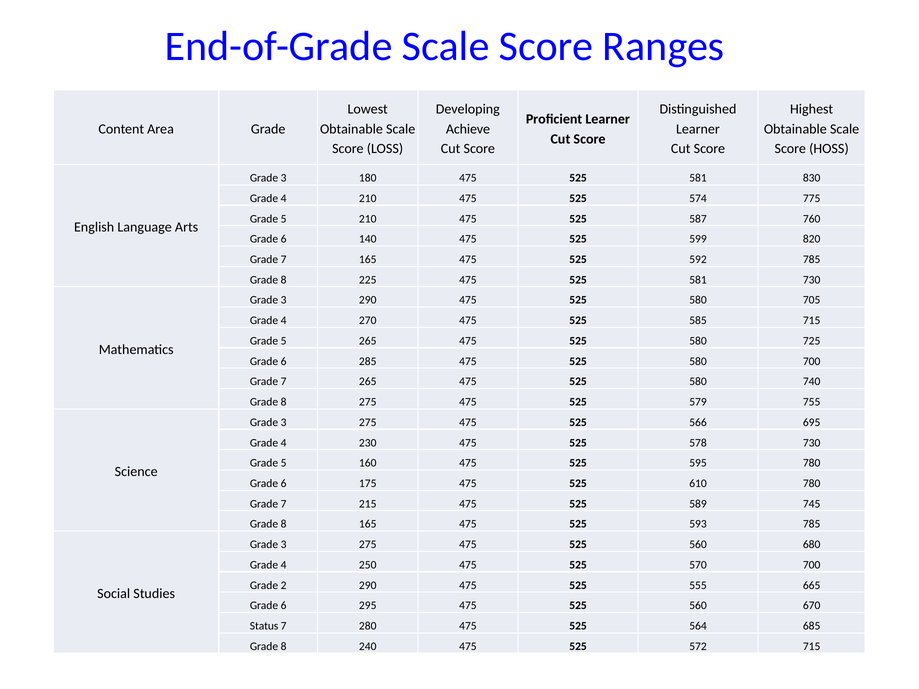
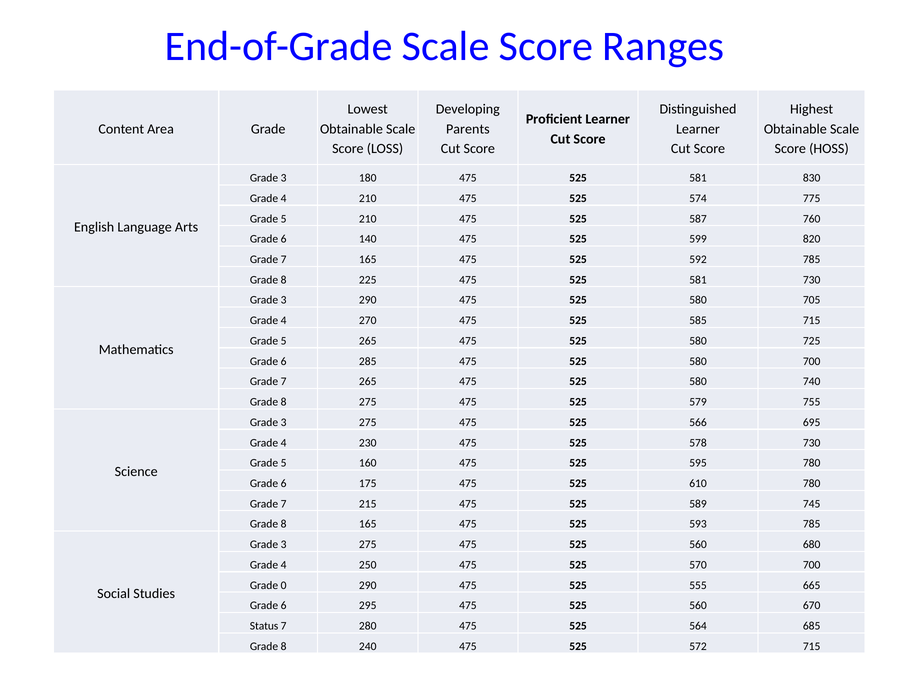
Achieve: Achieve -> Parents (468, 129)
2: 2 -> 0 (284, 585)
